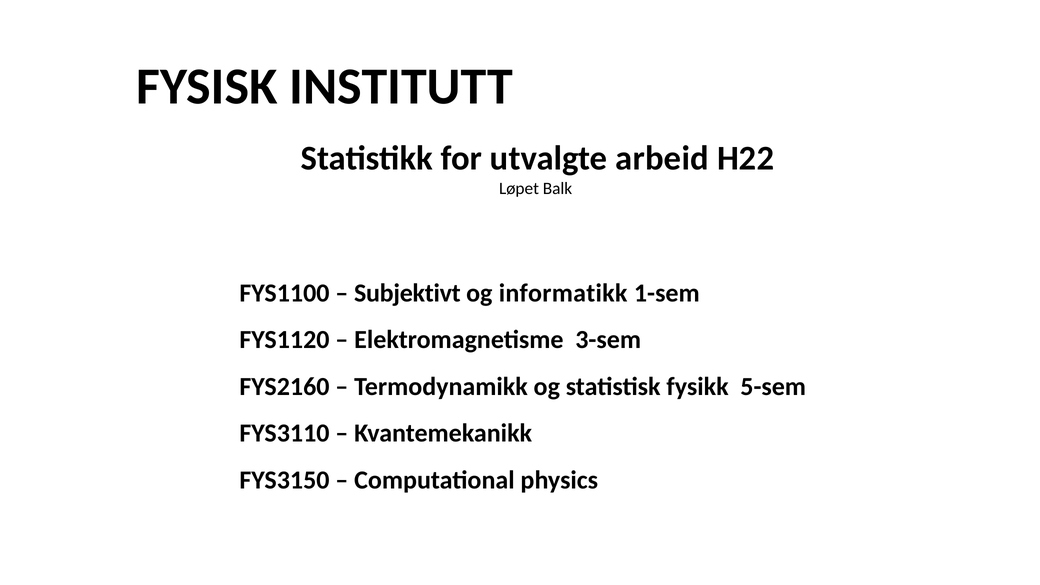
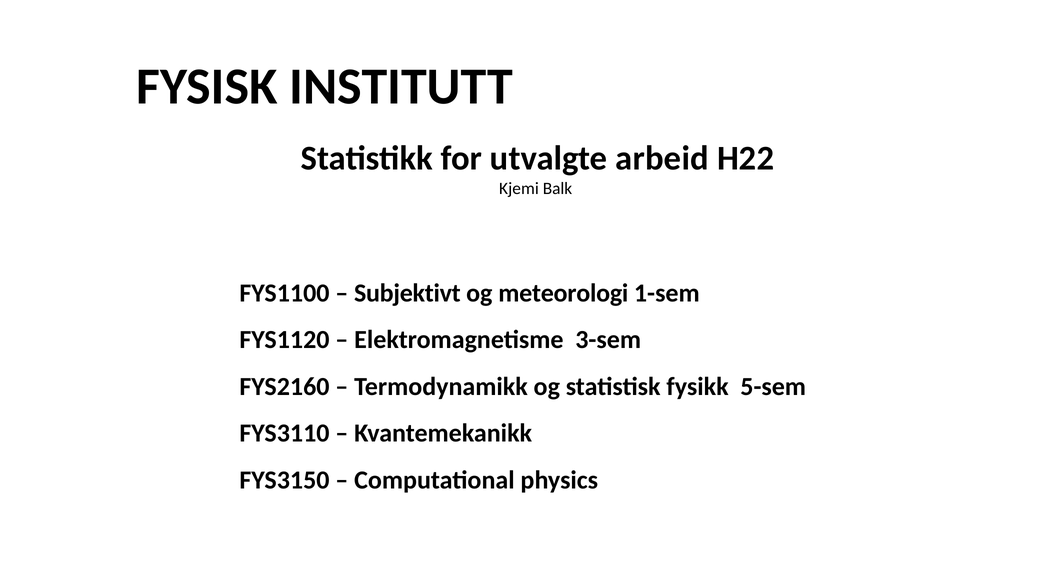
Løpet: Løpet -> Kjemi (519, 188)
informatikk: informatikk -> meteorologi (563, 293)
